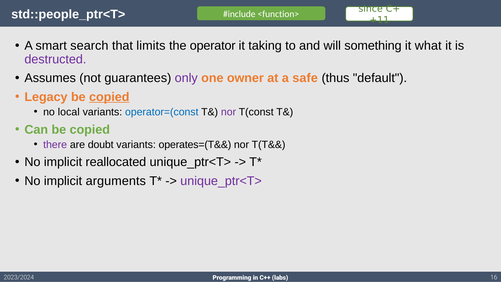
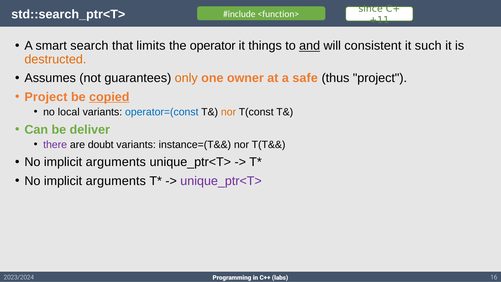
std::people_ptr<T>: std::people_ptr<T> -> std::search_ptr<T> (68, 14)
taking: taking -> things (265, 46)
and underline: none -> present (310, 46)
something: something -> consistent (373, 46)
what: what -> such (428, 46)
destructed colour: purple -> orange (55, 59)
only colour: purple -> orange (186, 78)
thus default: default -> project (380, 78)
Legacy: Legacy -> Project (46, 97)
nor colour: purple -> orange (229, 112)
Can be copied: copied -> deliver (90, 129)
operates=(T&&: operates=(T&& -> instance=(T&& (195, 144)
reallocated: reallocated -> arguments (116, 162)
